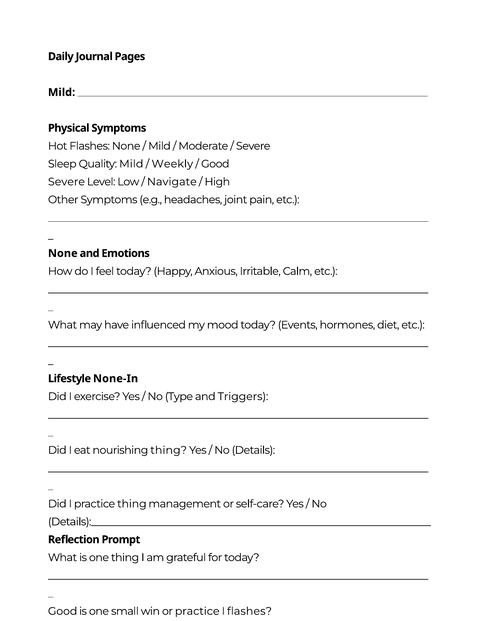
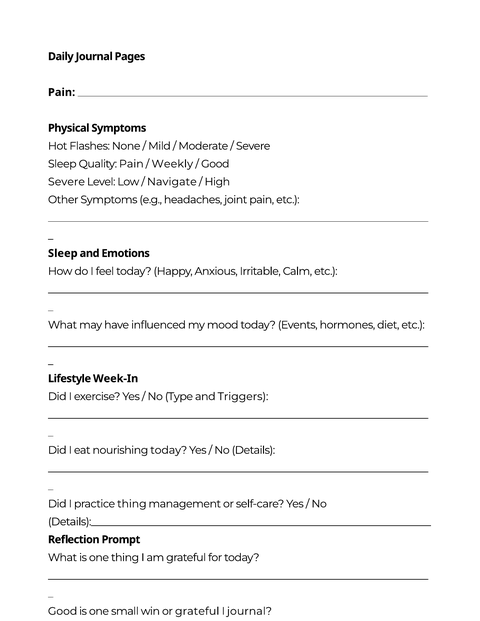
Mild: Mild -> Pain (62, 92)
Quality Mild: Mild -> Pain (131, 164)
None: None -> Sleep (63, 253)
None-In: None-In -> Week-In (116, 379)
nourishing thing: thing -> today (169, 450)
or practice: practice -> grateful (197, 611)
I flashes: flashes -> journal (249, 611)
